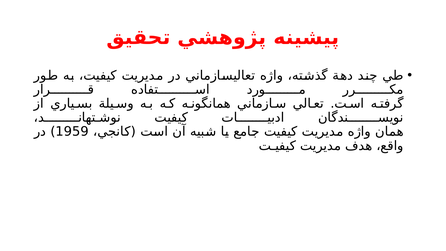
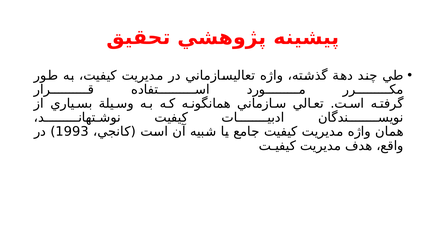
1959: 1959 -> 1993 (72, 132)
